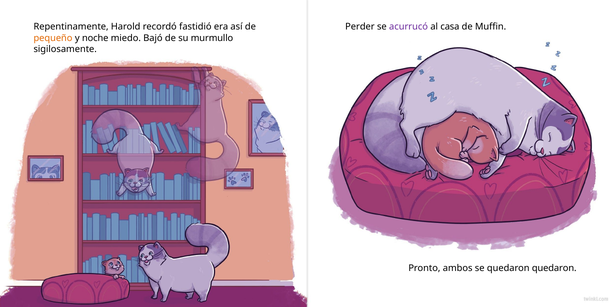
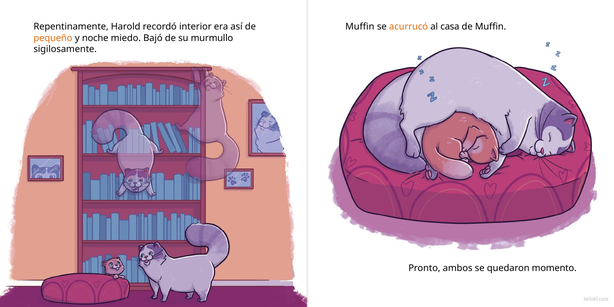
fastidió: fastidió -> interior (195, 27)
Perder: Perder -> Muffin (360, 27)
acurrucó colour: purple -> orange (409, 27)
quedaron quedaron: quedaron -> momento (554, 268)
